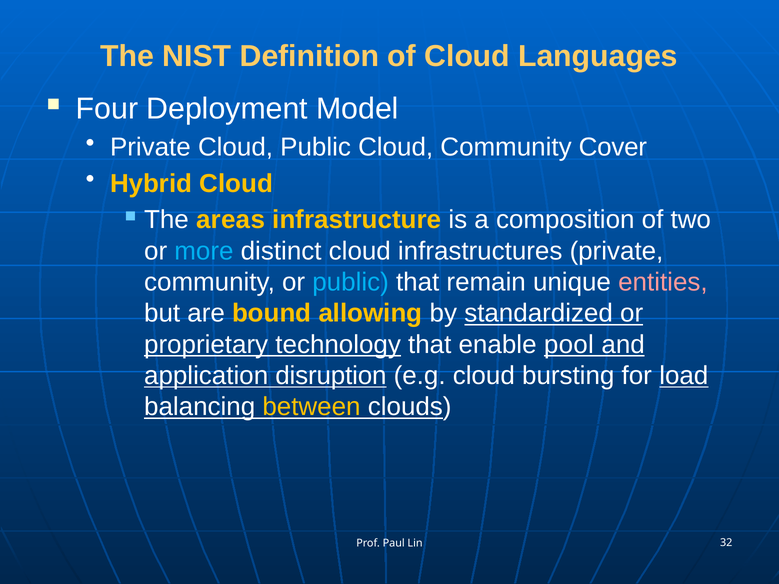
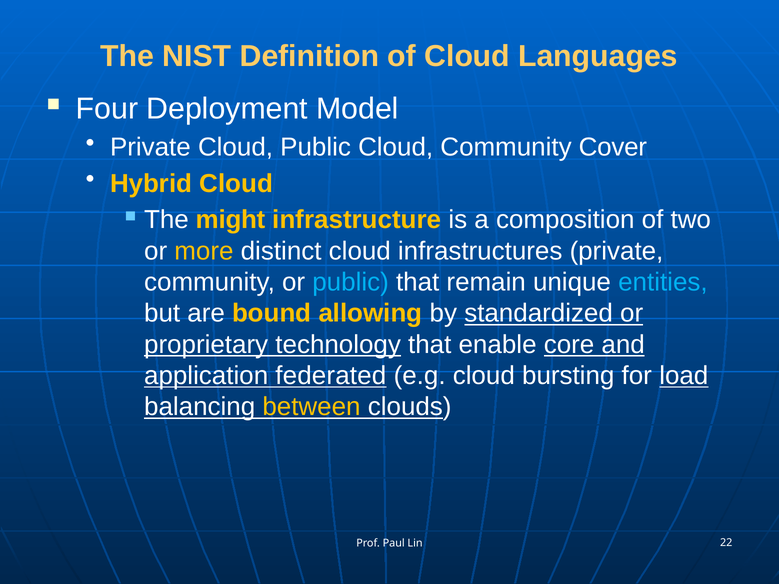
areas: areas -> might (231, 220)
more colour: light blue -> yellow (204, 251)
entities colour: pink -> light blue (663, 282)
pool: pool -> core (569, 345)
disruption: disruption -> federated (331, 376)
32: 32 -> 22 (726, 543)
